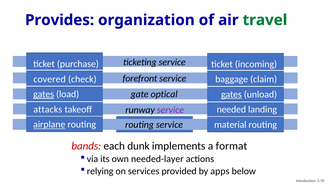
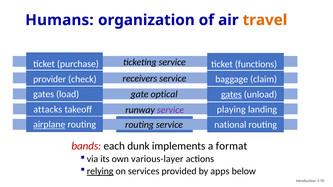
Provides: Provides -> Humans (59, 20)
travel colour: green -> orange (265, 20)
incoming: incoming -> functions (256, 64)
forefront: forefront -> receivers (140, 79)
covered: covered -> provider (50, 79)
gates underline: present -> none (44, 94)
needed: needed -> playing (231, 110)
material: material -> national (230, 125)
needed-layer: needed-layer -> various-layer (157, 159)
relying underline: none -> present (100, 171)
